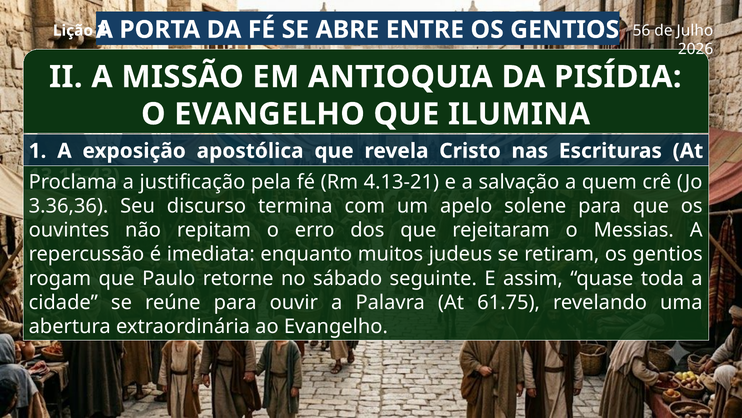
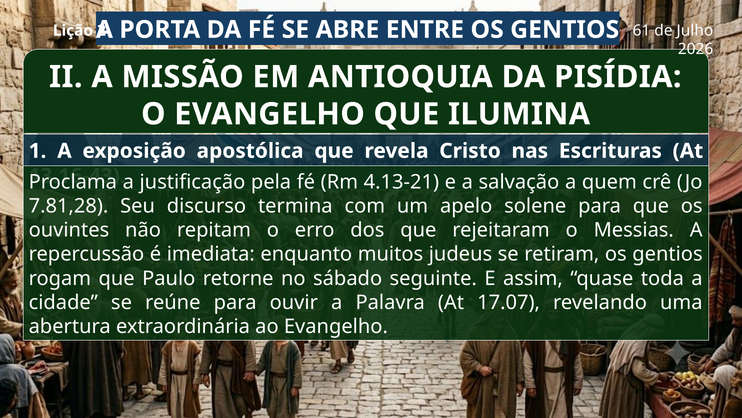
56: 56 -> 61 (641, 30)
3.36,36: 3.36,36 -> 7.81,28 (68, 206)
61.75: 61.75 -> 17.07 (509, 302)
